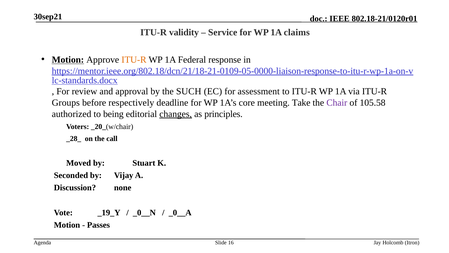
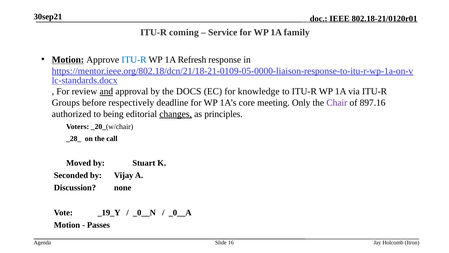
validity: validity -> coming (184, 32)
claims: claims -> family (297, 32)
ITU-R colour: orange -> blue (134, 60)
Federal: Federal -> Refresh (192, 60)
and underline: none -> present (106, 91)
SUCH: SUCH -> DOCS (189, 91)
assessment: assessment -> knowledge (259, 91)
Take: Take -> Only (301, 103)
105.58: 105.58 -> 897.16 (373, 103)
